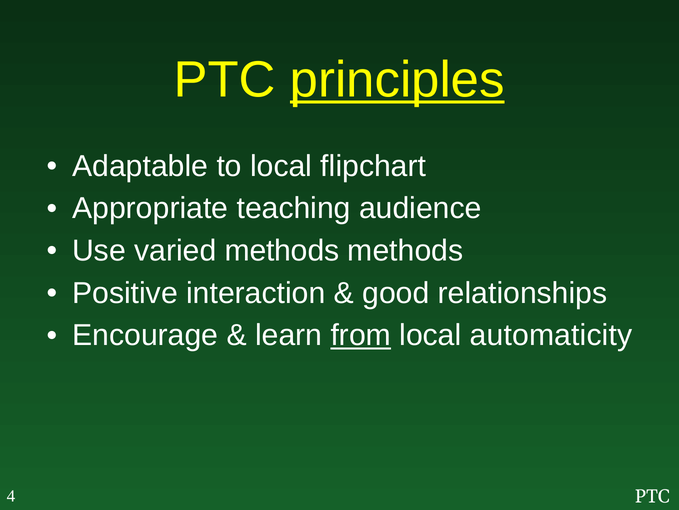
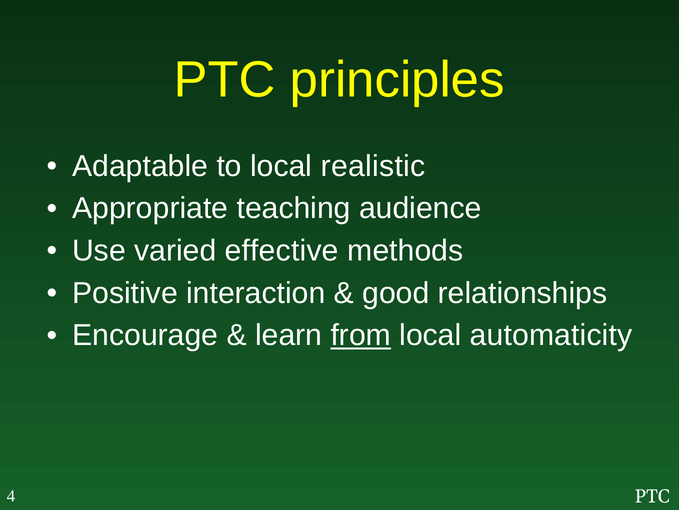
principles underline: present -> none (397, 80)
flipchart: flipchart -> realistic (373, 166)
varied methods: methods -> effective (282, 250)
